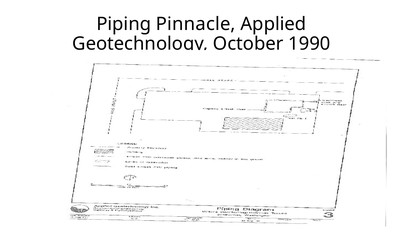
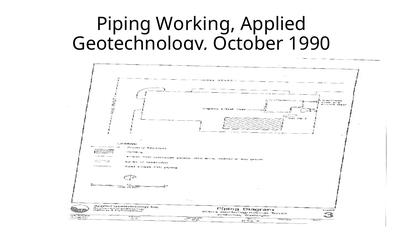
Pinnacle: Pinnacle -> Working (196, 24)
